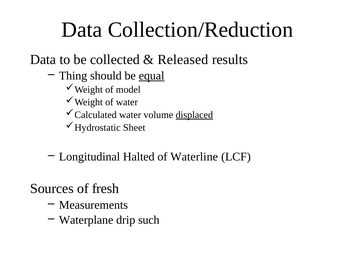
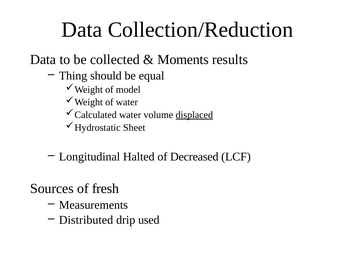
Released: Released -> Moments (183, 59)
equal underline: present -> none (152, 76)
Waterline: Waterline -> Decreased (194, 156)
Waterplane: Waterplane -> Distributed (86, 219)
such: such -> used (149, 219)
